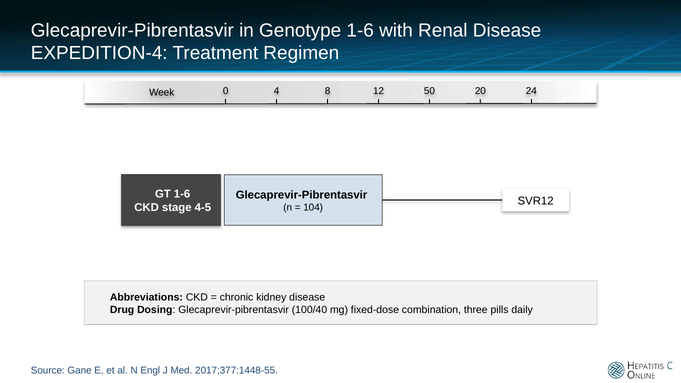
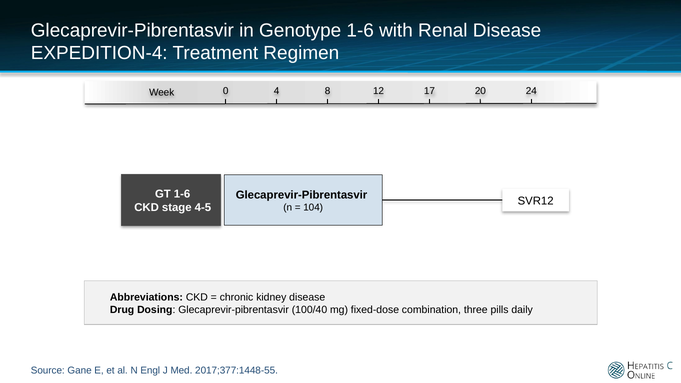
50: 50 -> 17 (429, 91)
